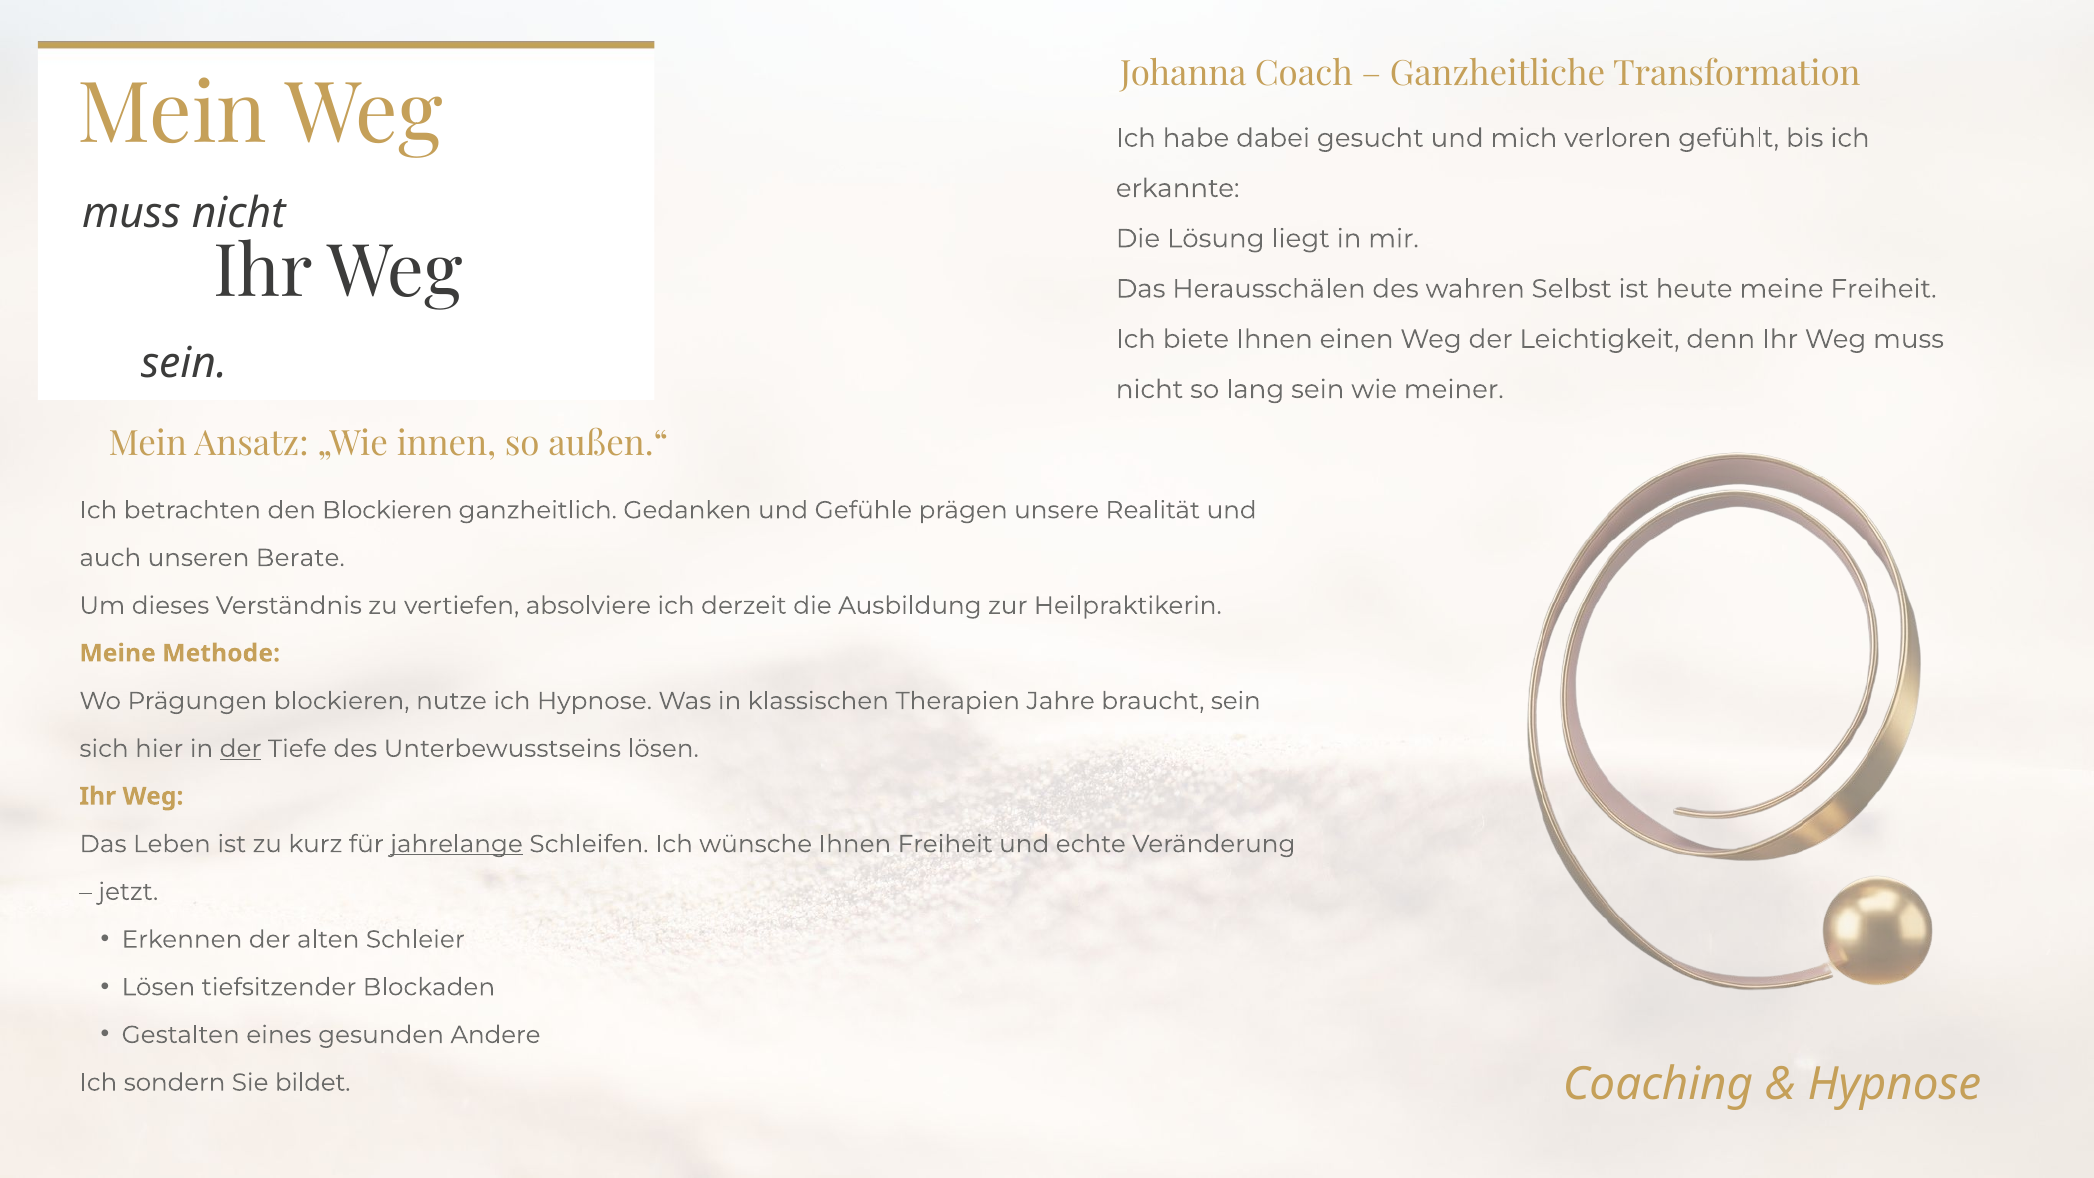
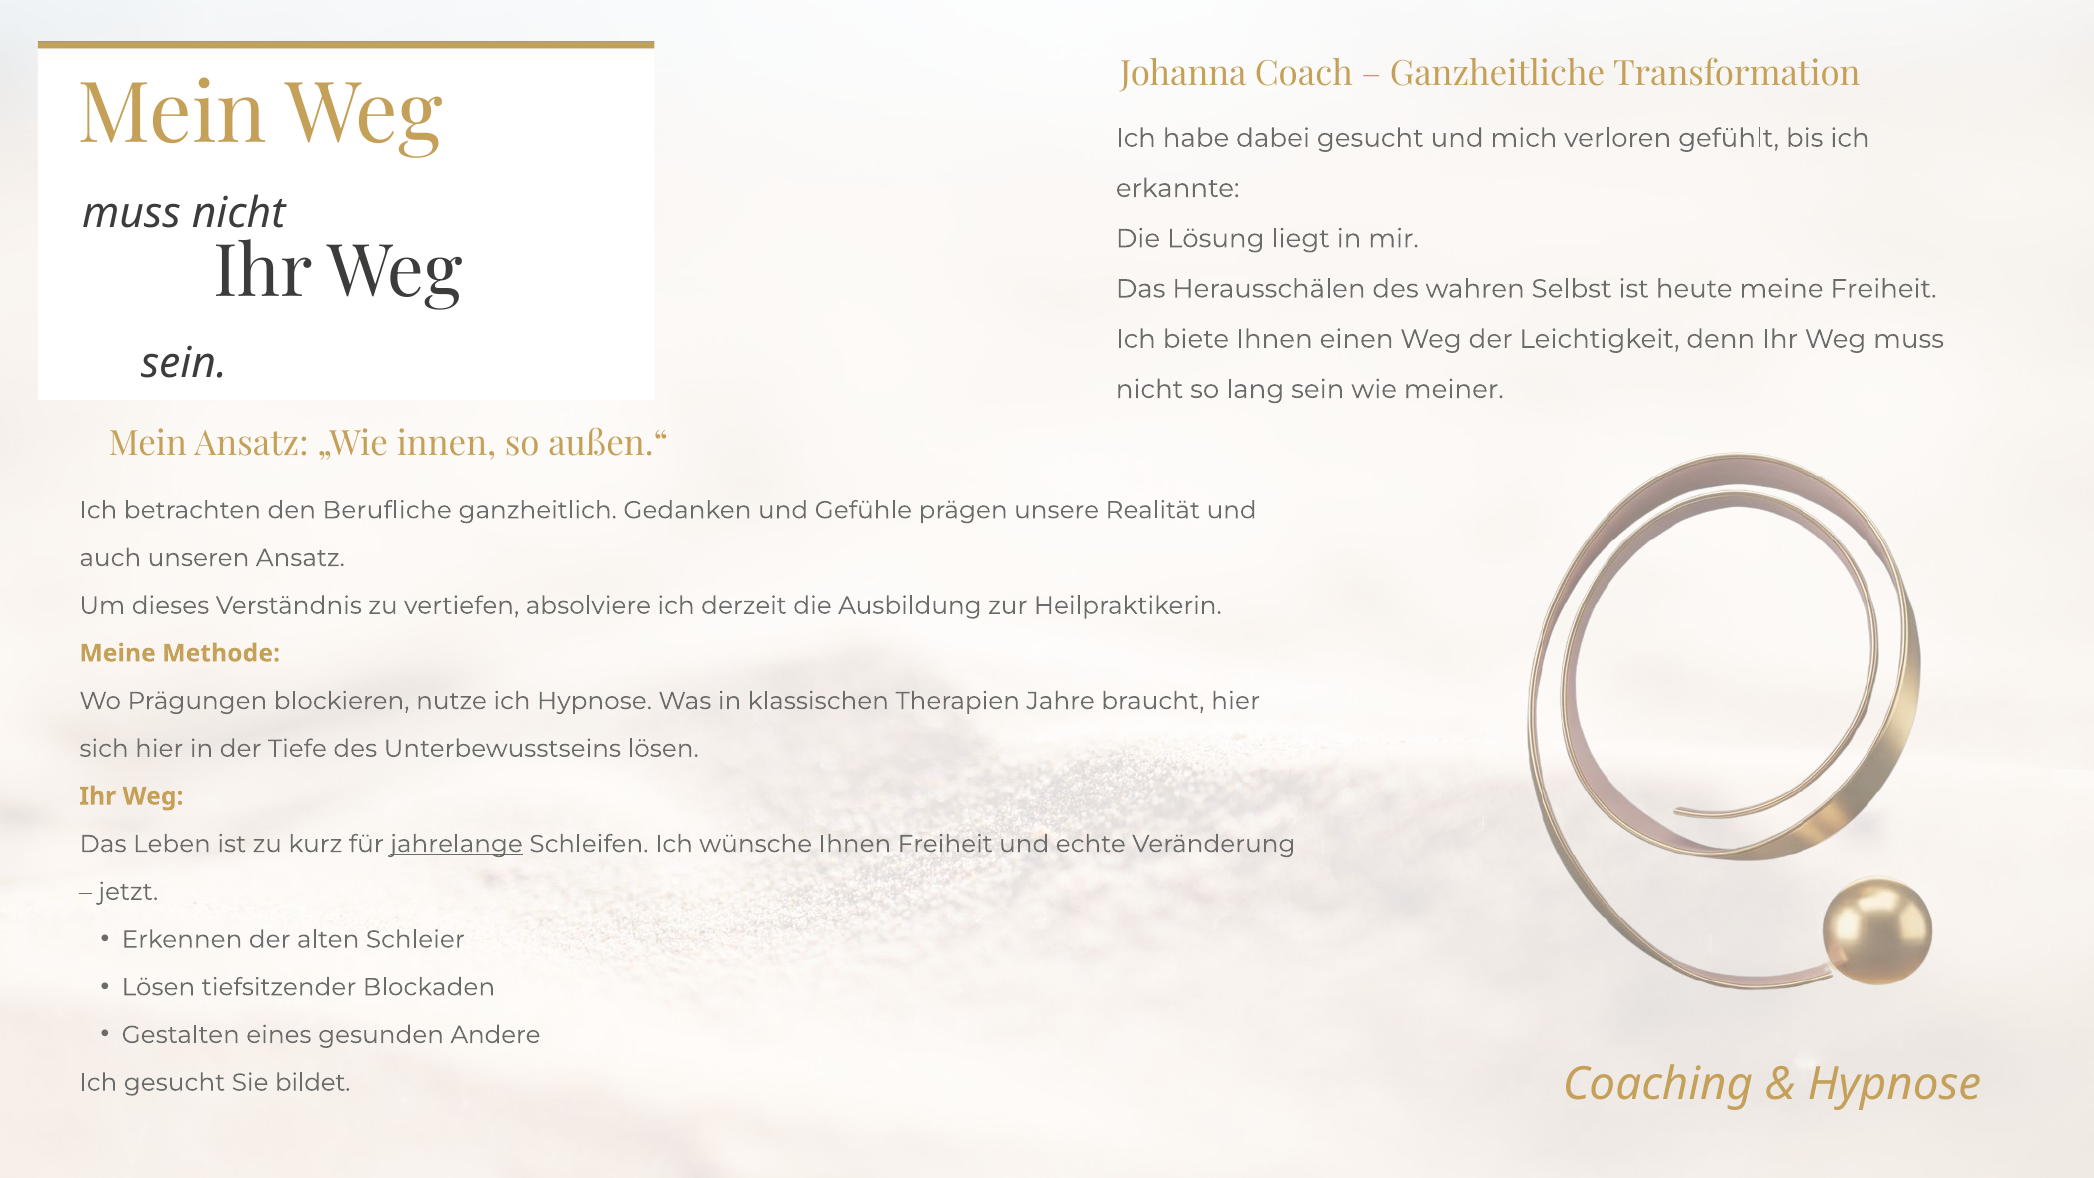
den Blockieren: Blockieren -> Berufliche (387, 510)
unseren Berate: Berate -> Ansatz (300, 558)
braucht sein: sein -> hier (1236, 701)
der underline: present -> none (241, 749)
Ich sondern: sondern -> gesucht (174, 1082)
